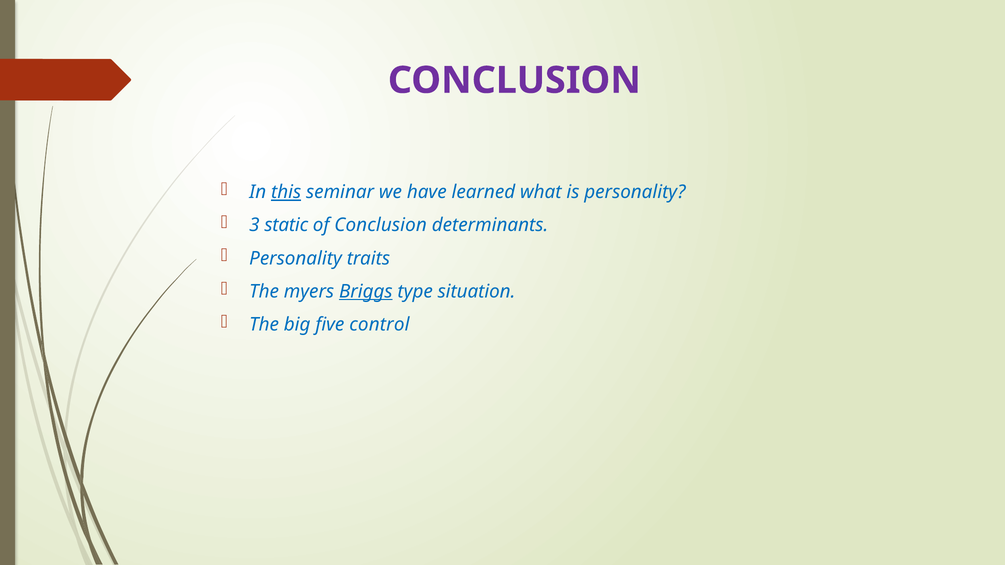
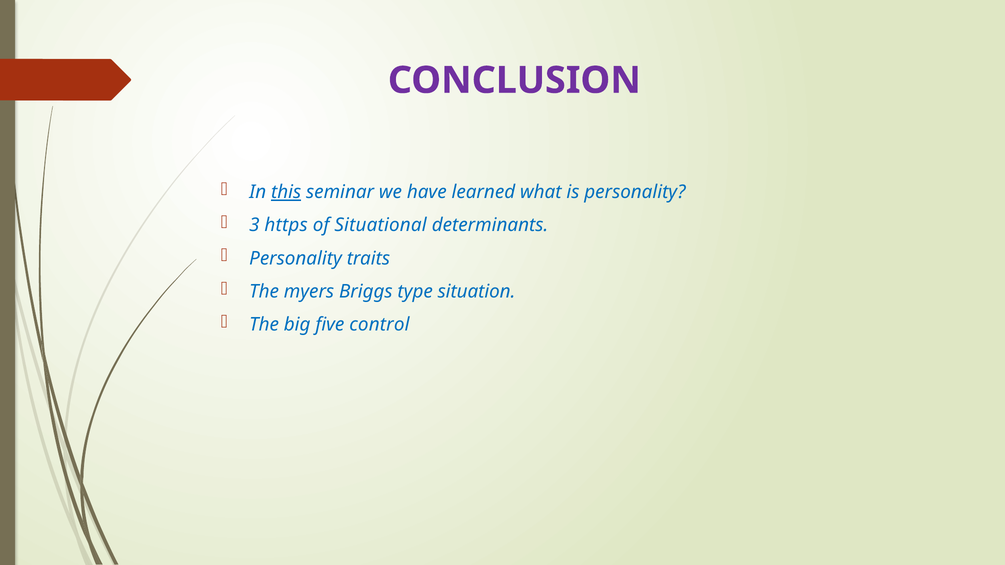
static: static -> https (286, 225)
of Conclusion: Conclusion -> Situational (381, 225)
Briggs underline: present -> none (366, 292)
